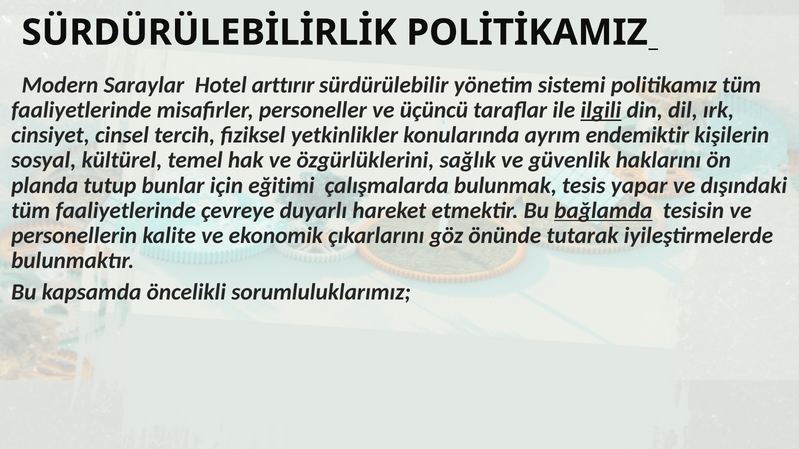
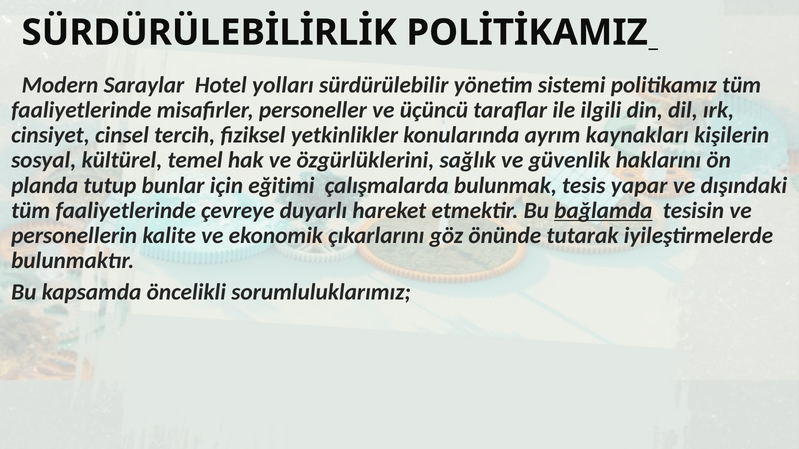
arttırır: arttırır -> yolları (283, 85)
ilgili underline: present -> none (601, 110)
endemiktir: endemiktir -> kaynakları (637, 135)
